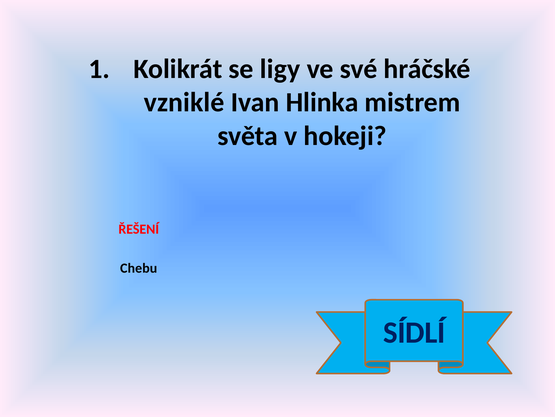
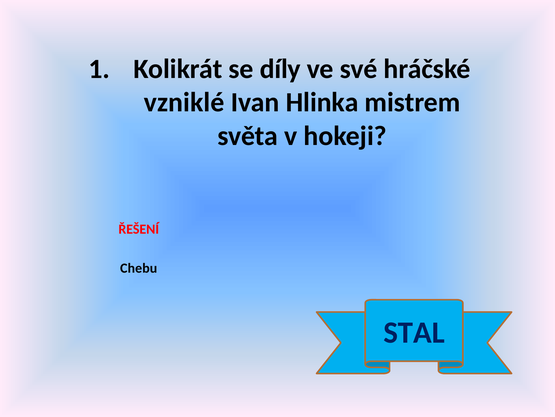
ligy: ligy -> díly (280, 69)
SÍDLÍ: SÍDLÍ -> STAL (414, 332)
